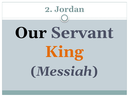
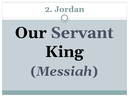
King colour: orange -> black (64, 52)
